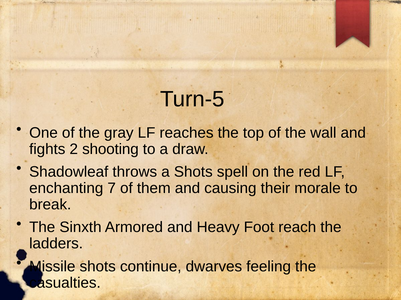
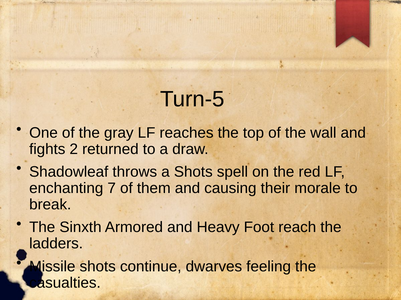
shooting: shooting -> returned (110, 149)
